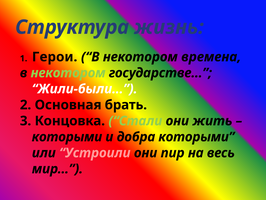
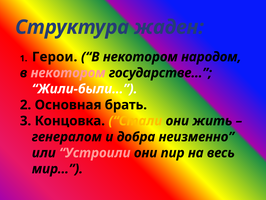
жизнь: жизнь -> жаден (169, 27)
времена: времена -> народом (211, 57)
некотором colour: light green -> pink (68, 73)
Стали colour: light green -> yellow (135, 121)
которыми: которыми -> генералом (67, 137)
добра которыми: которыми -> неизменно (196, 137)
